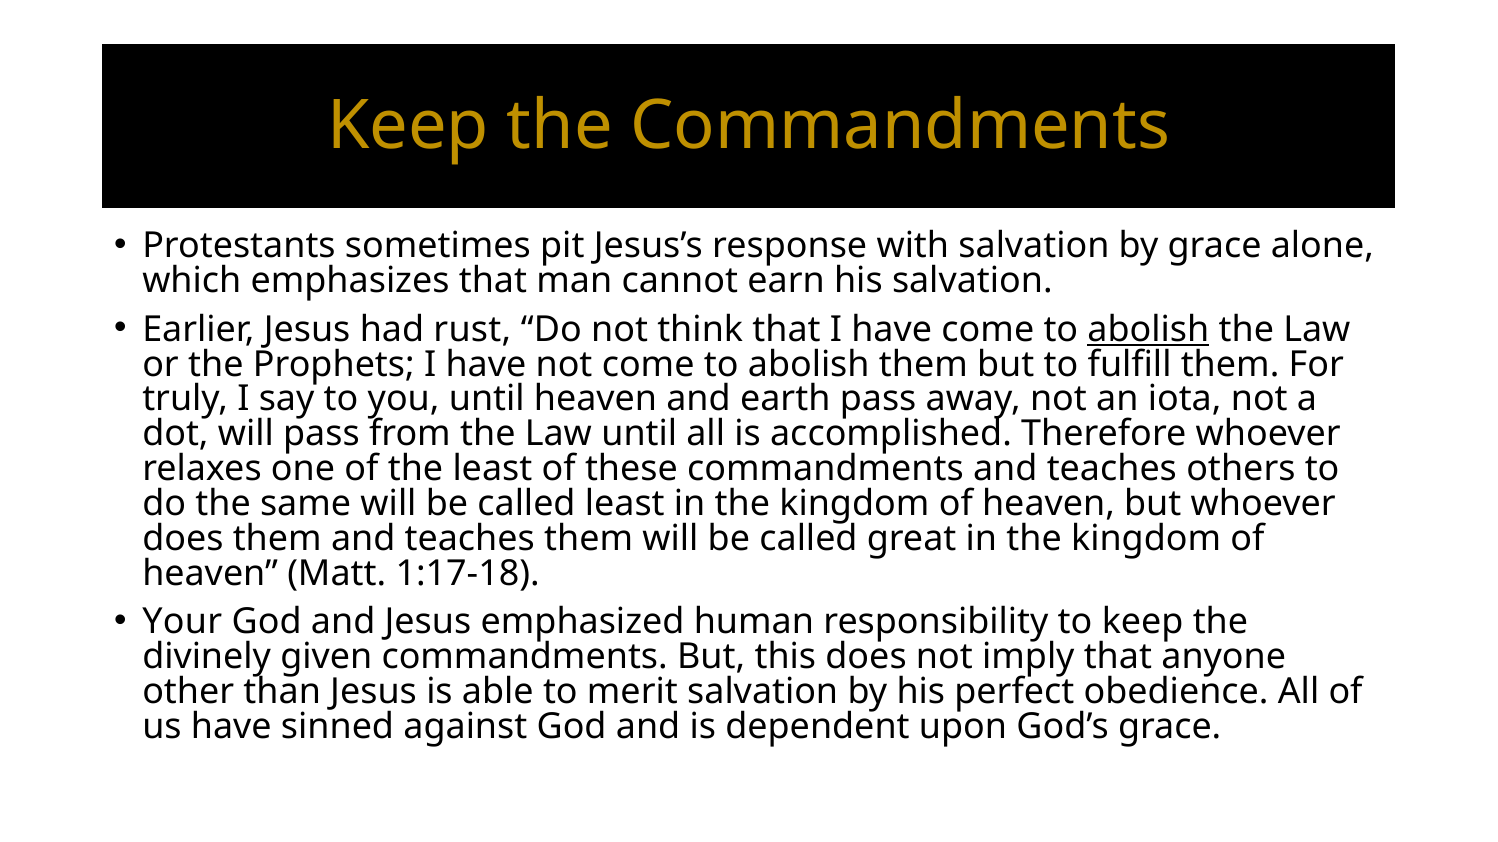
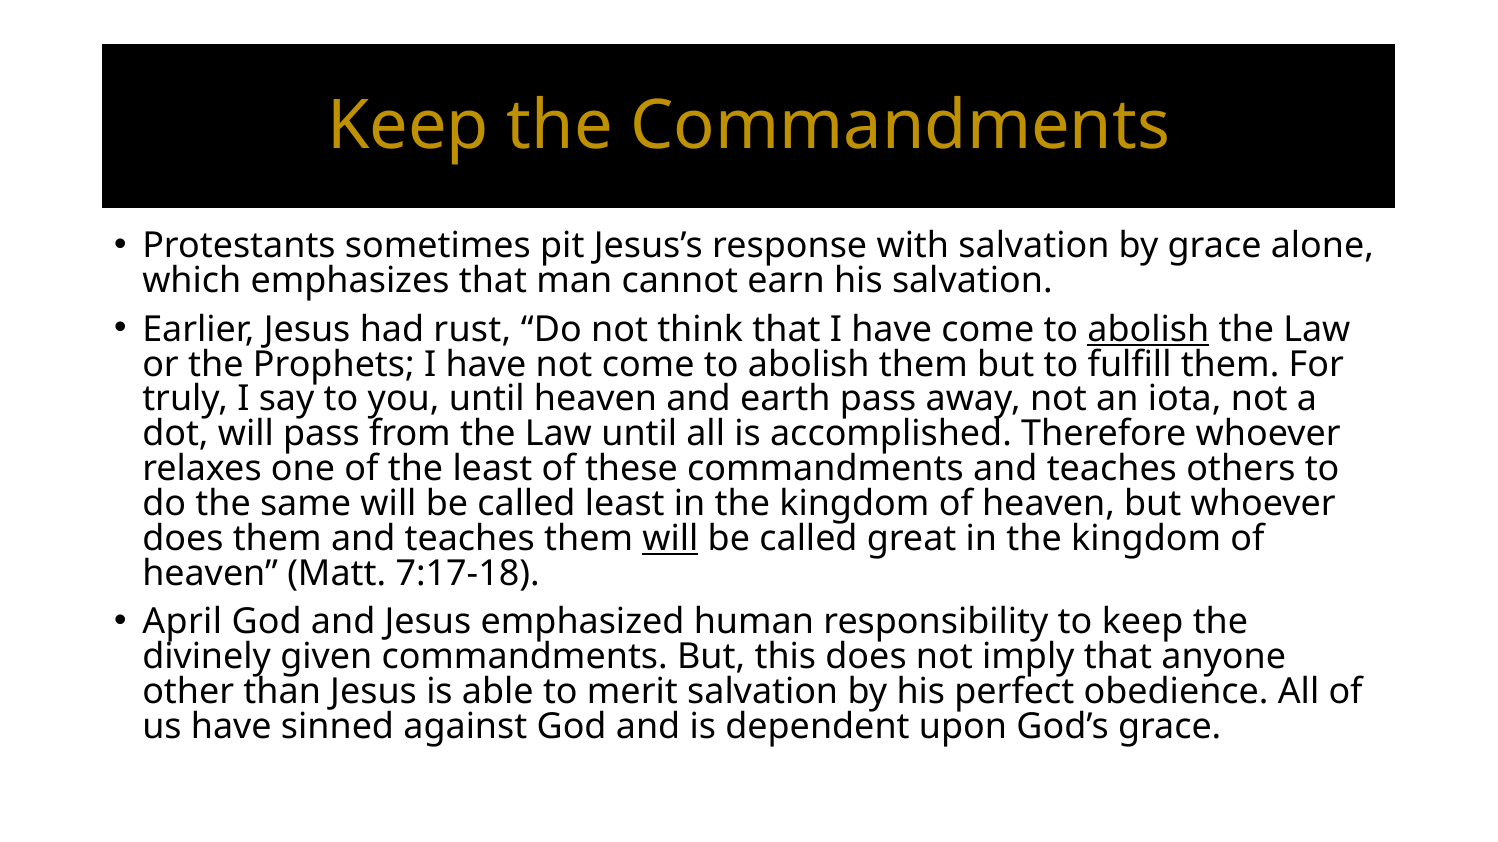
will underline: none -> present (670, 539)
1:17-18: 1:17-18 -> 7:17-18 (468, 574)
Your: Your -> April (182, 623)
